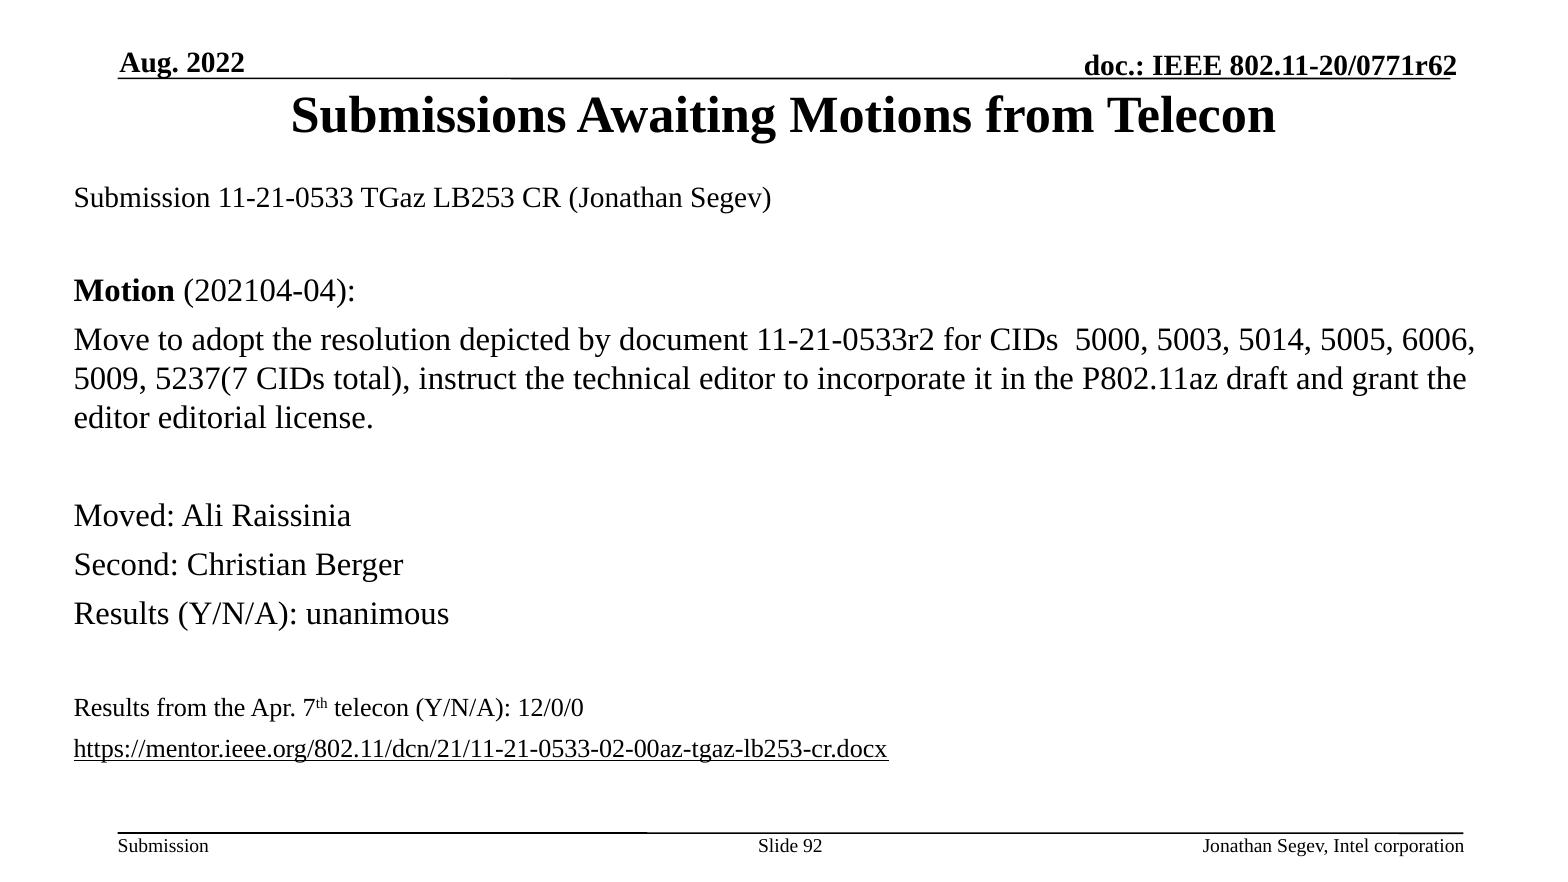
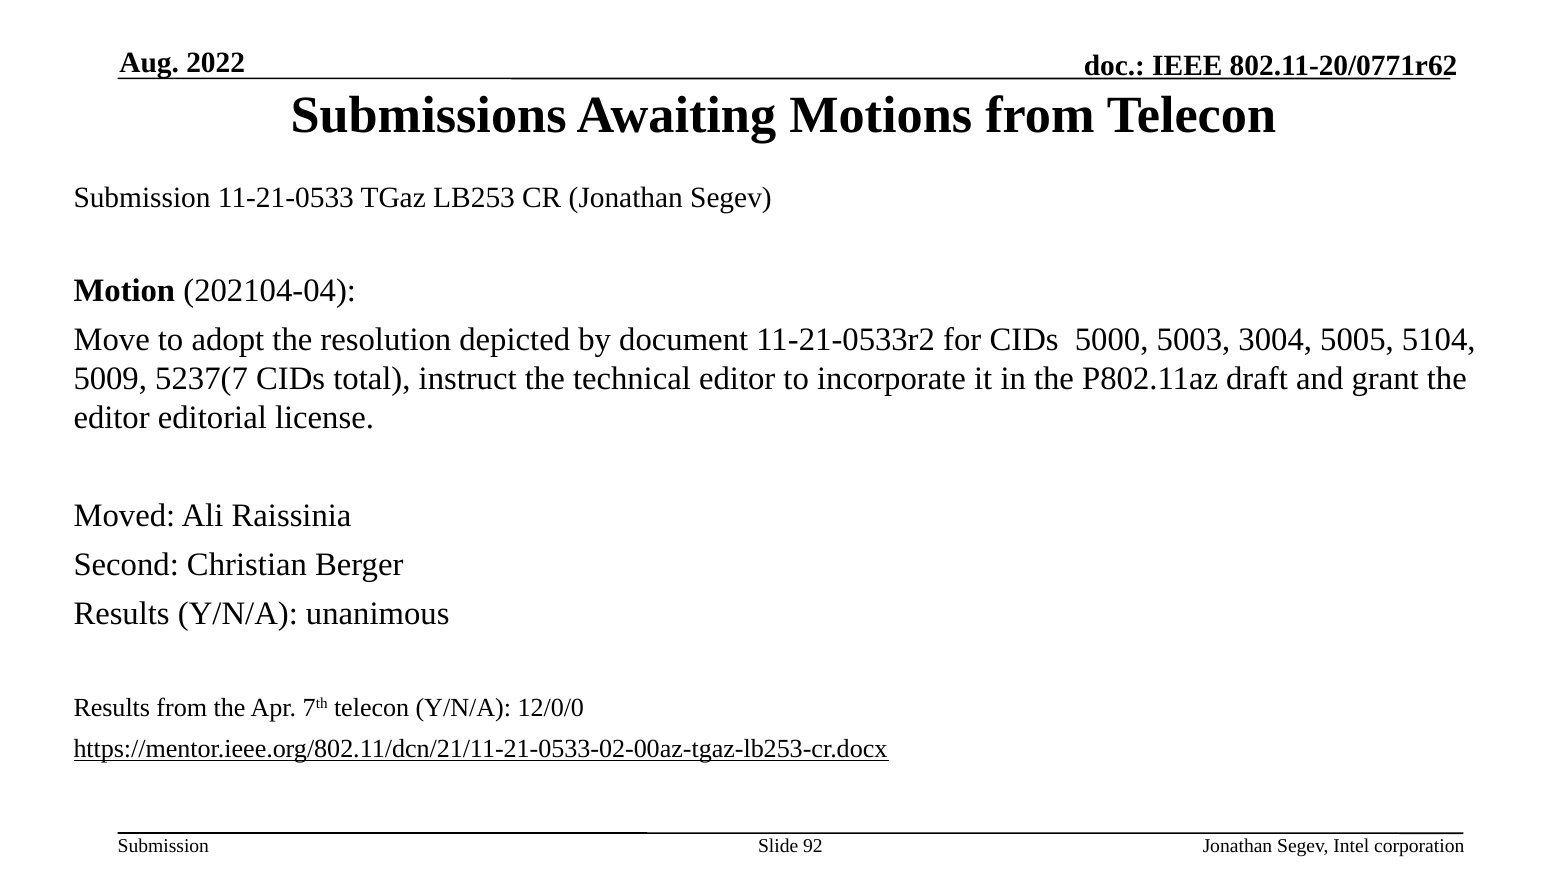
5014: 5014 -> 3004 (1275, 339)
6006: 6006 -> 5104 (1439, 339)
